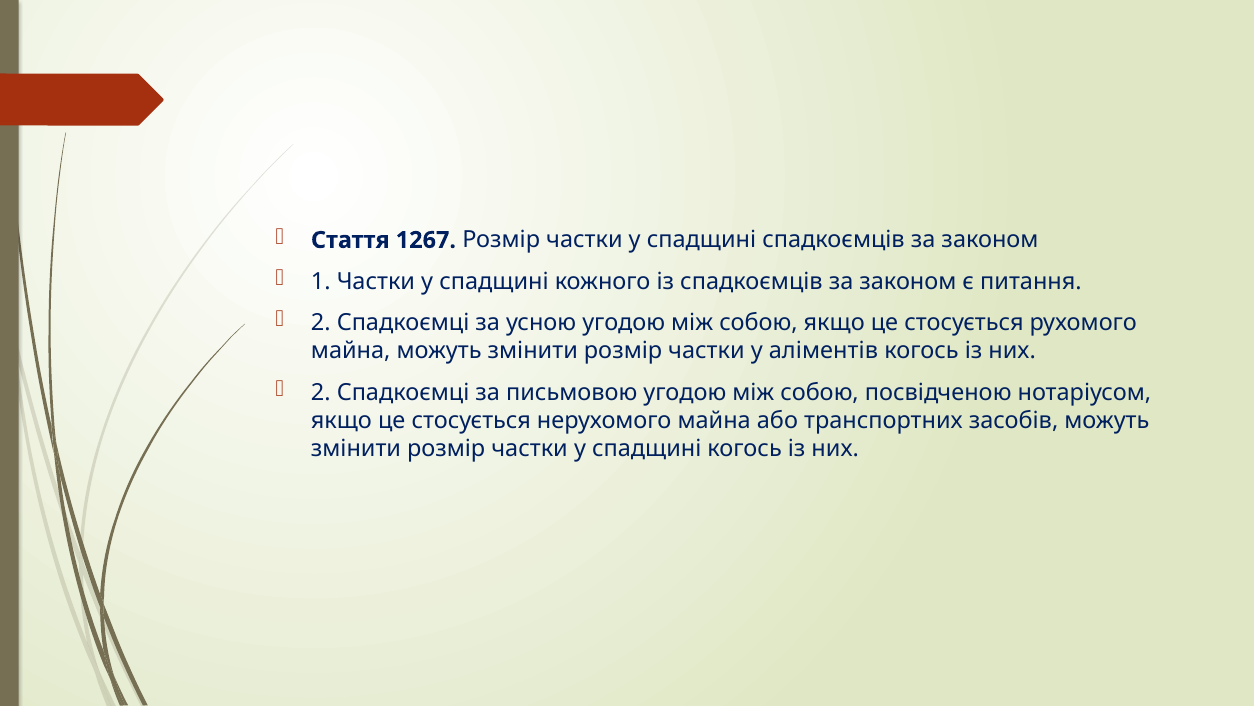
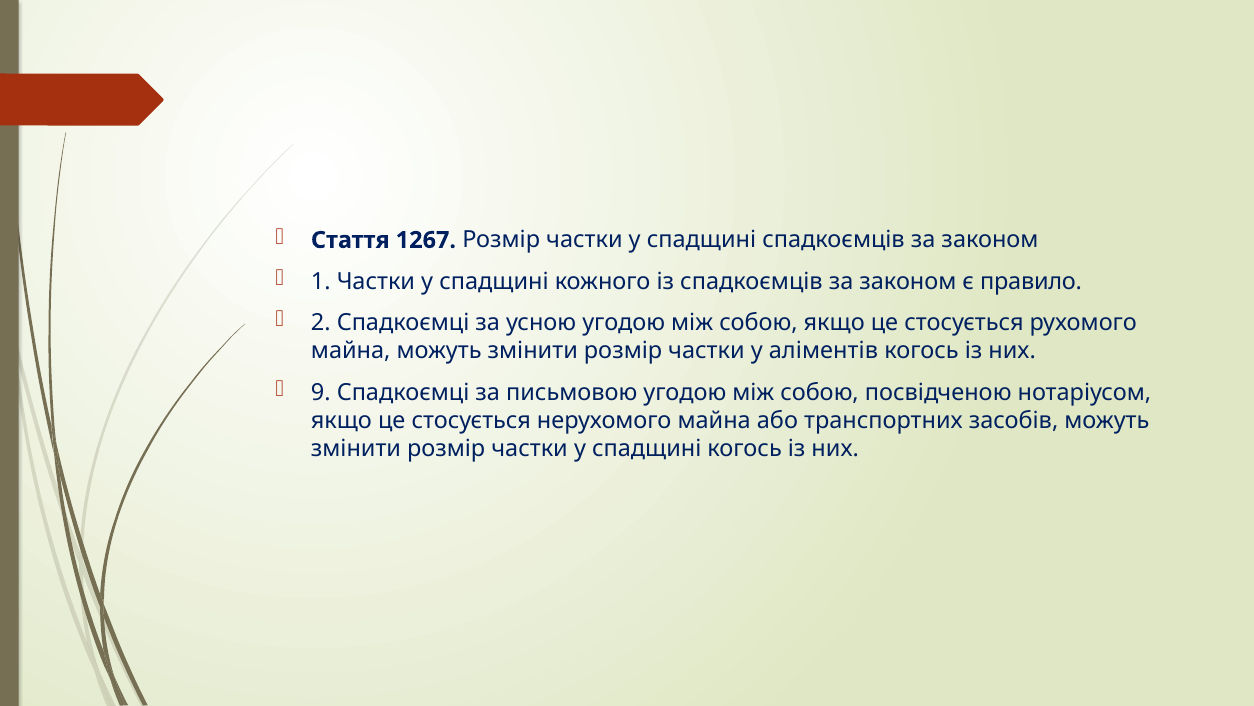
питання: питання -> правило (1031, 281)
2: 2 -> 9 (321, 392)
